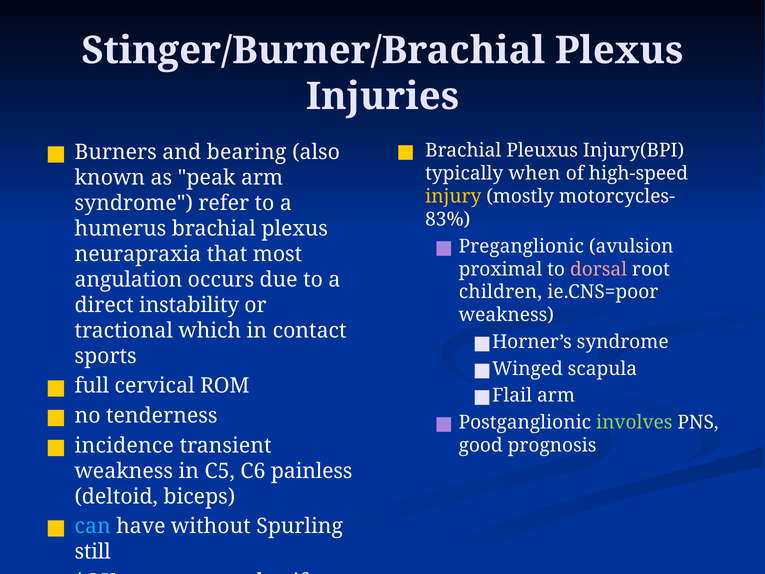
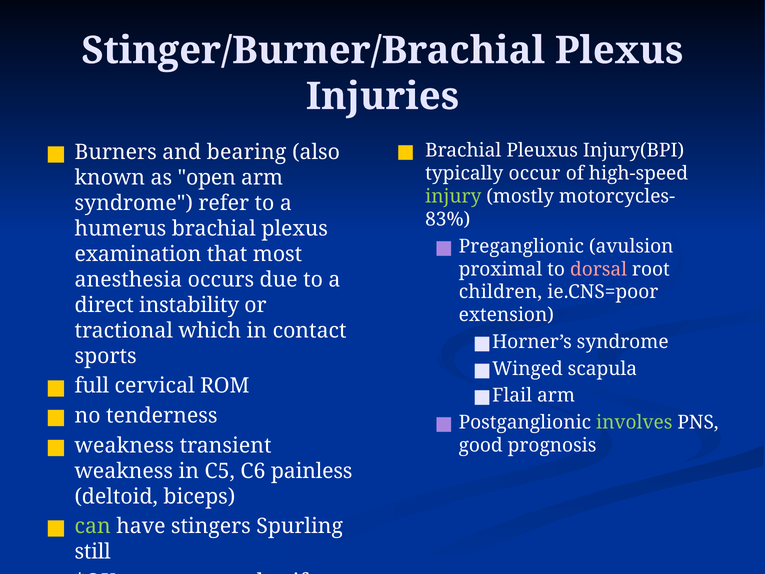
when: when -> occur (534, 173)
peak: peak -> open (207, 177)
injury colour: yellow -> light green (453, 196)
neurapraxia: neurapraxia -> examination (138, 254)
angulation: angulation -> anesthesia (128, 279)
weakness: weakness -> extension (506, 315)
incidence: incidence -> weakness (124, 445)
can colour: light blue -> light green (93, 526)
without: without -> stingers (211, 526)
